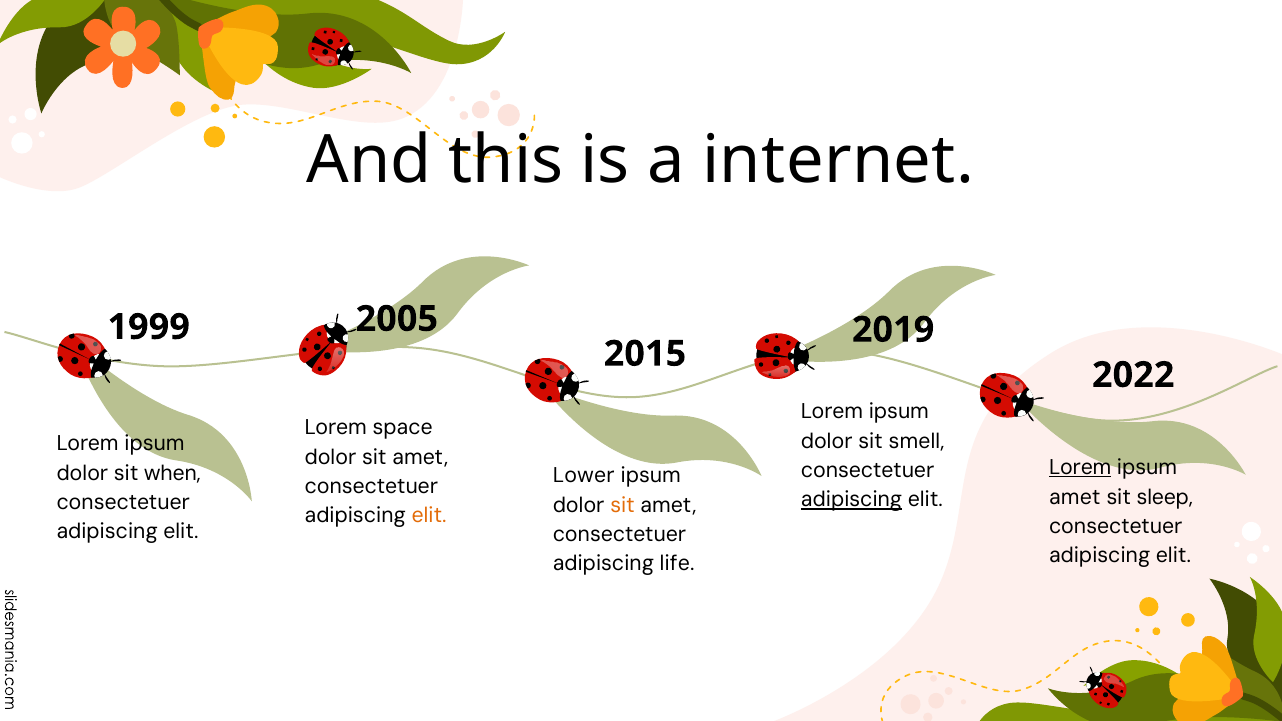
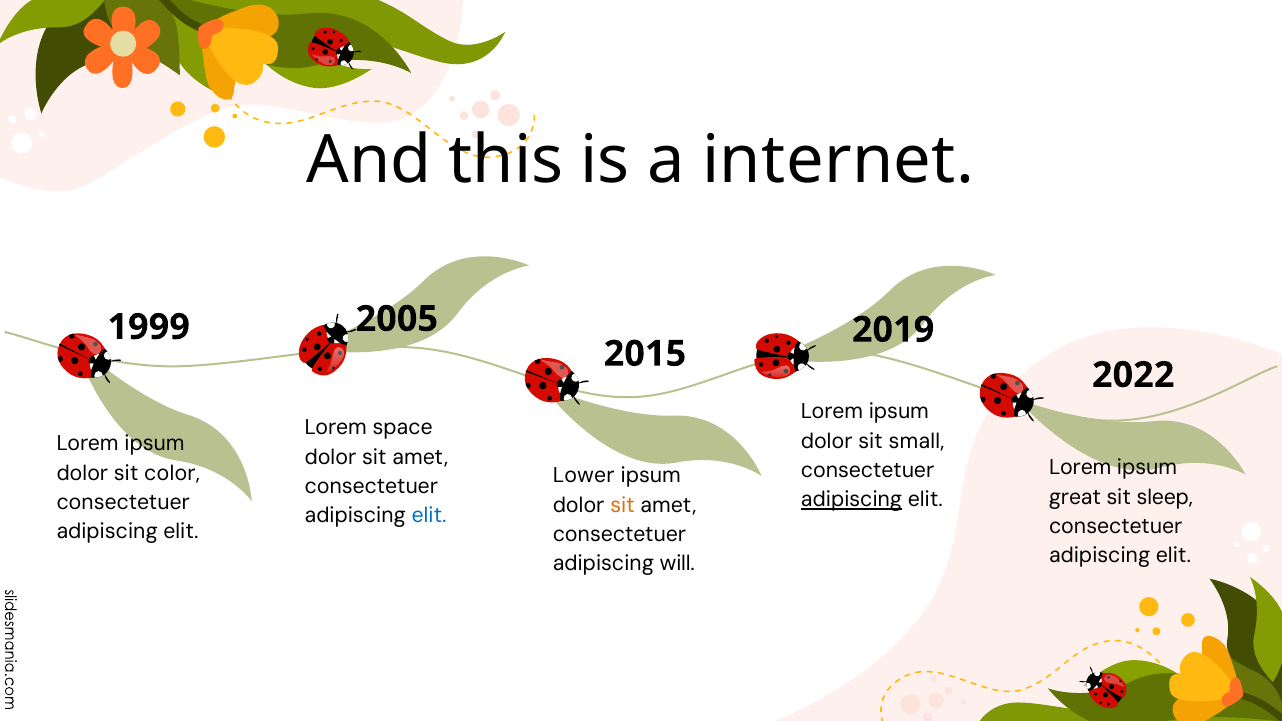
smell: smell -> small (917, 441)
Lorem underline: present -> none (1080, 468)
when: when -> color (172, 473)
amet: amet -> great (1075, 497)
elit colour: orange -> blue (429, 516)
life: life -> will (677, 564)
